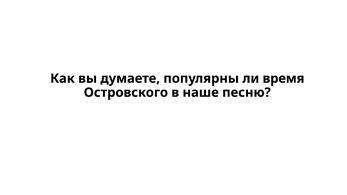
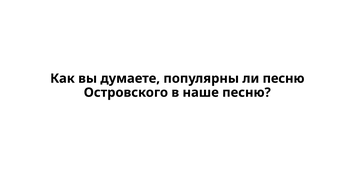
ли время: время -> песню (284, 79)
